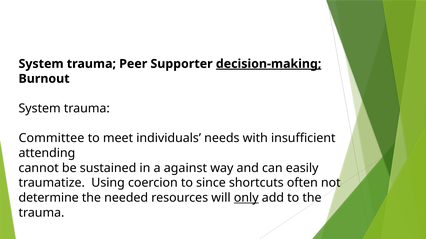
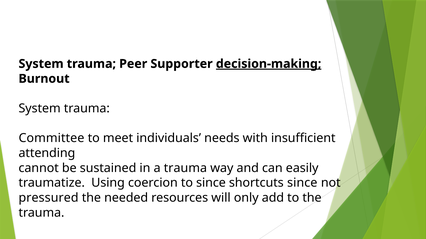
a against: against -> trauma (185, 168)
shortcuts often: often -> since (302, 183)
determine: determine -> pressured (49, 198)
only underline: present -> none (246, 198)
